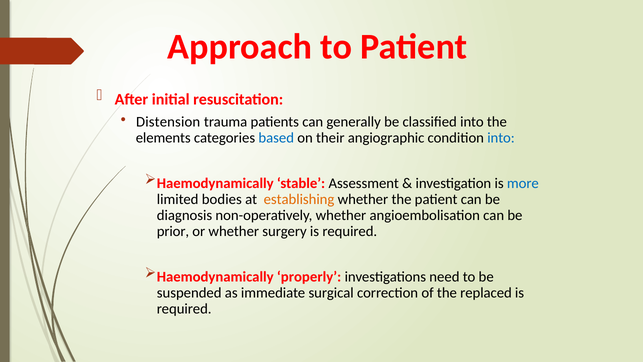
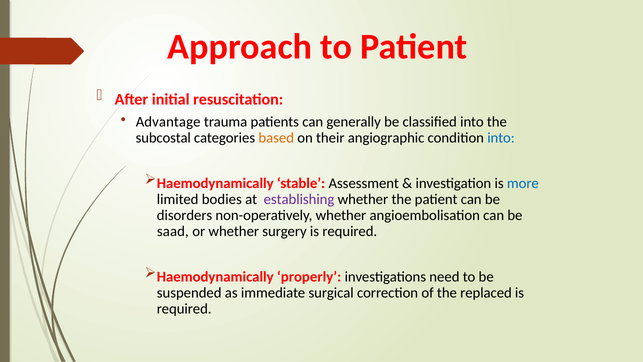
Distension: Distension -> Advantage (168, 122)
elements: elements -> subcostal (163, 138)
based colour: blue -> orange (276, 138)
establishing colour: orange -> purple (299, 199)
diagnosis: diagnosis -> disorders (185, 215)
prior: prior -> saad (173, 231)
